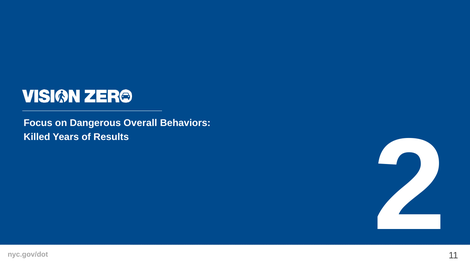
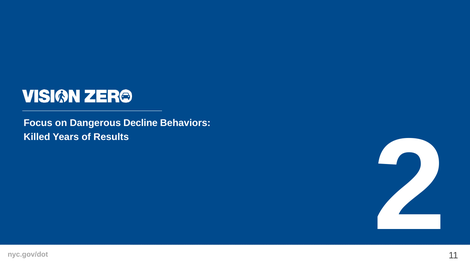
Overall: Overall -> Decline (140, 123)
